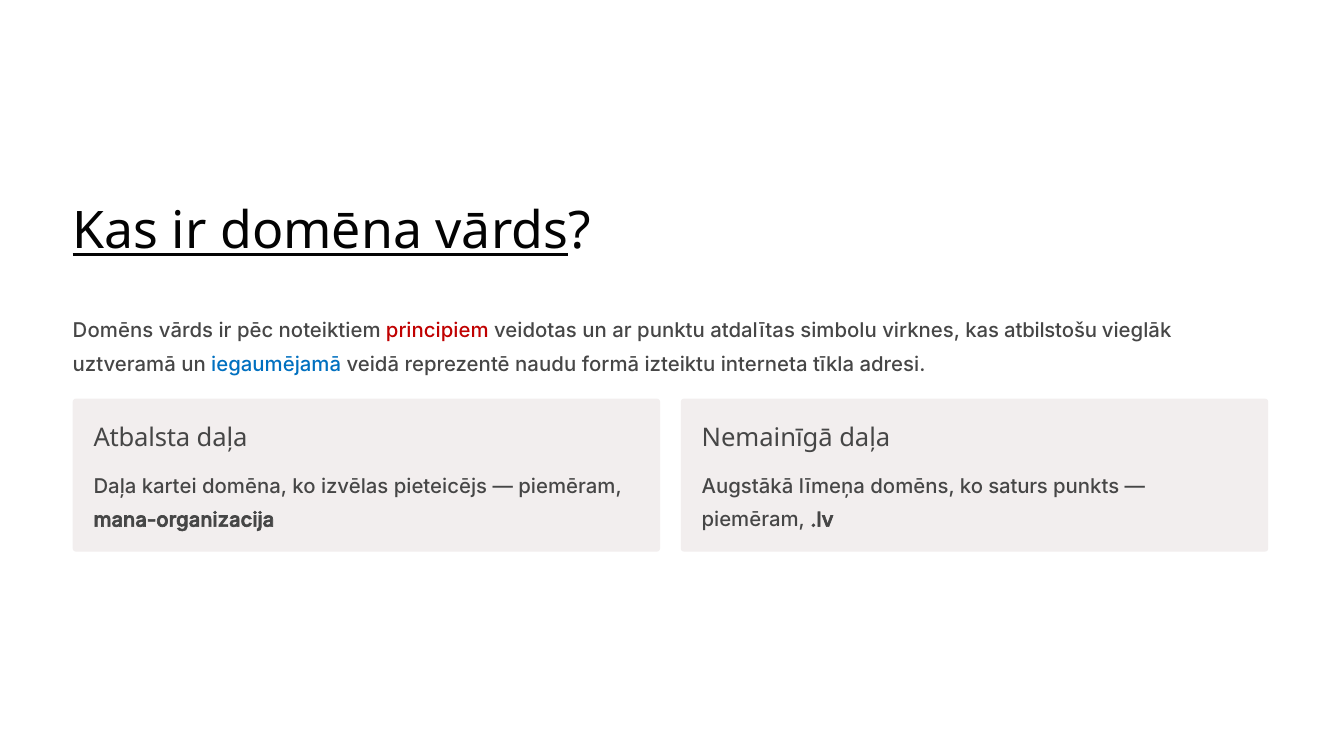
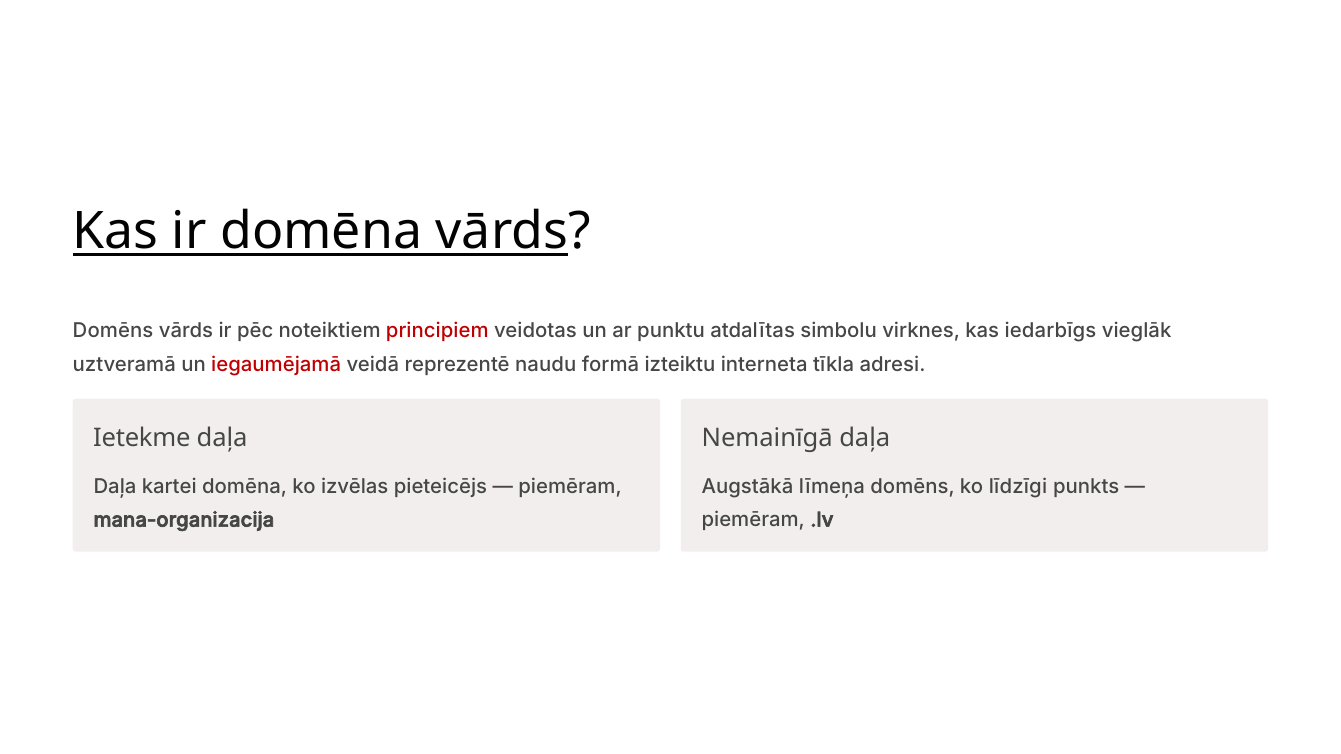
atbilstošu: atbilstošu -> iedarbīgs (1050, 331)
iegaumējamā colour: blue -> red (276, 364)
Atbalsta: Atbalsta -> Ietekme (142, 438)
saturs: saturs -> līdzīgi (1018, 487)
